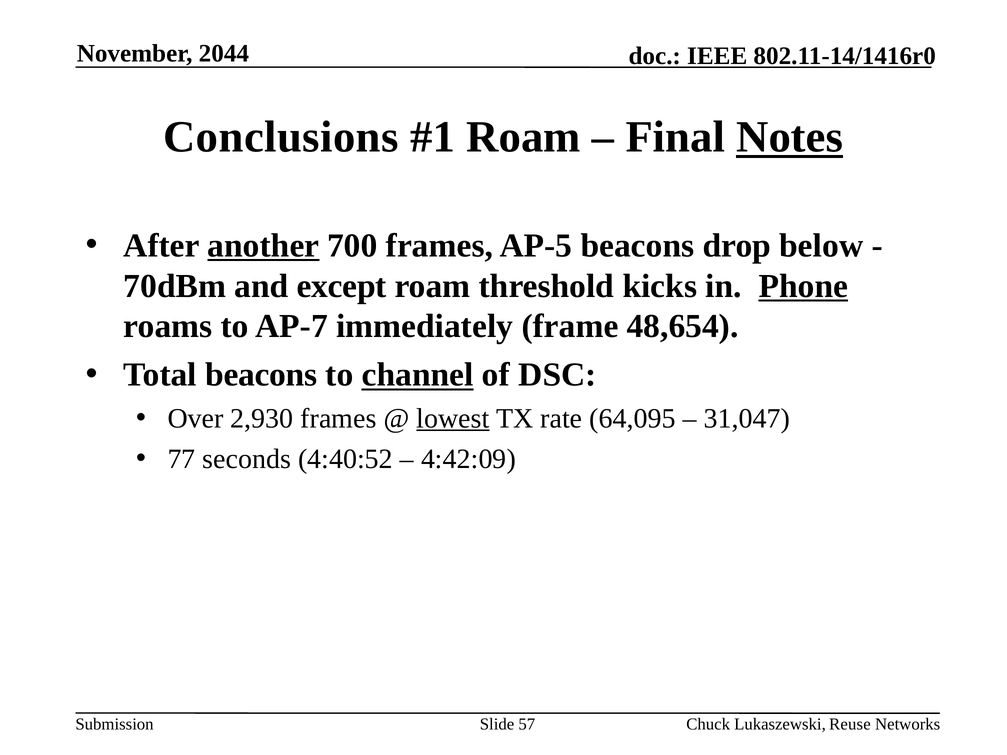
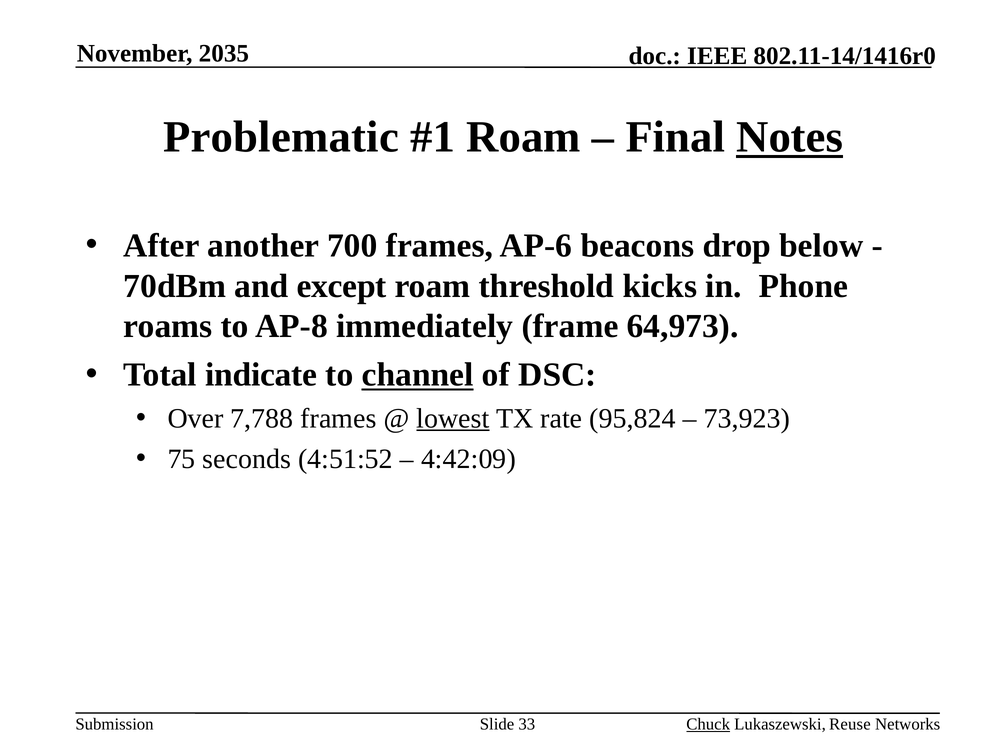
2044: 2044 -> 2035 (224, 53)
Conclusions: Conclusions -> Problematic (281, 137)
another underline: present -> none (263, 246)
AP-5: AP-5 -> AP-6 (536, 246)
Phone underline: present -> none (803, 286)
AP-7: AP-7 -> AP-8 (291, 326)
48,654: 48,654 -> 64,973 (683, 326)
Total beacons: beacons -> indicate (261, 375)
2,930: 2,930 -> 7,788 (262, 419)
64,095: 64,095 -> 95,824 (632, 419)
31,047: 31,047 -> 73,923 (747, 419)
77: 77 -> 75 (181, 459)
4:40:52: 4:40:52 -> 4:51:52 (346, 459)
57: 57 -> 33 (527, 724)
Chuck underline: none -> present (708, 724)
